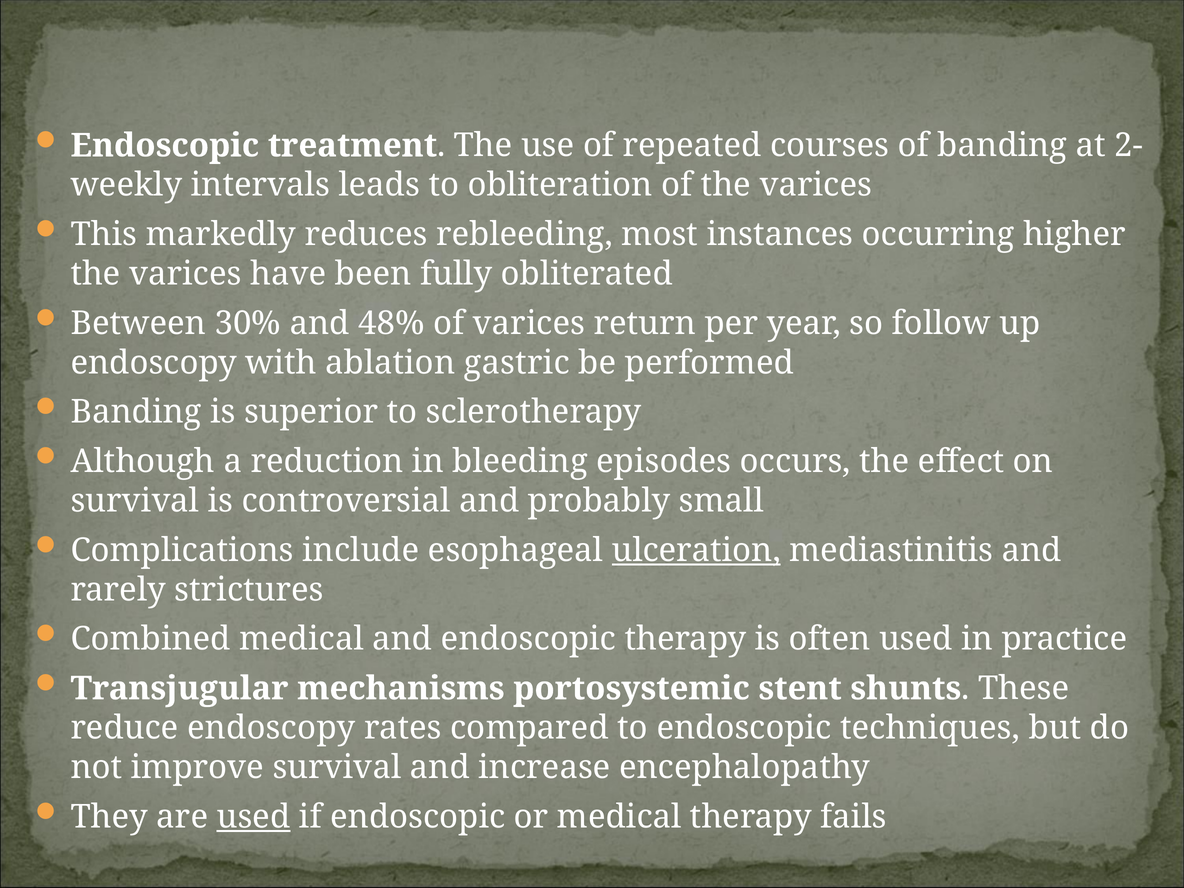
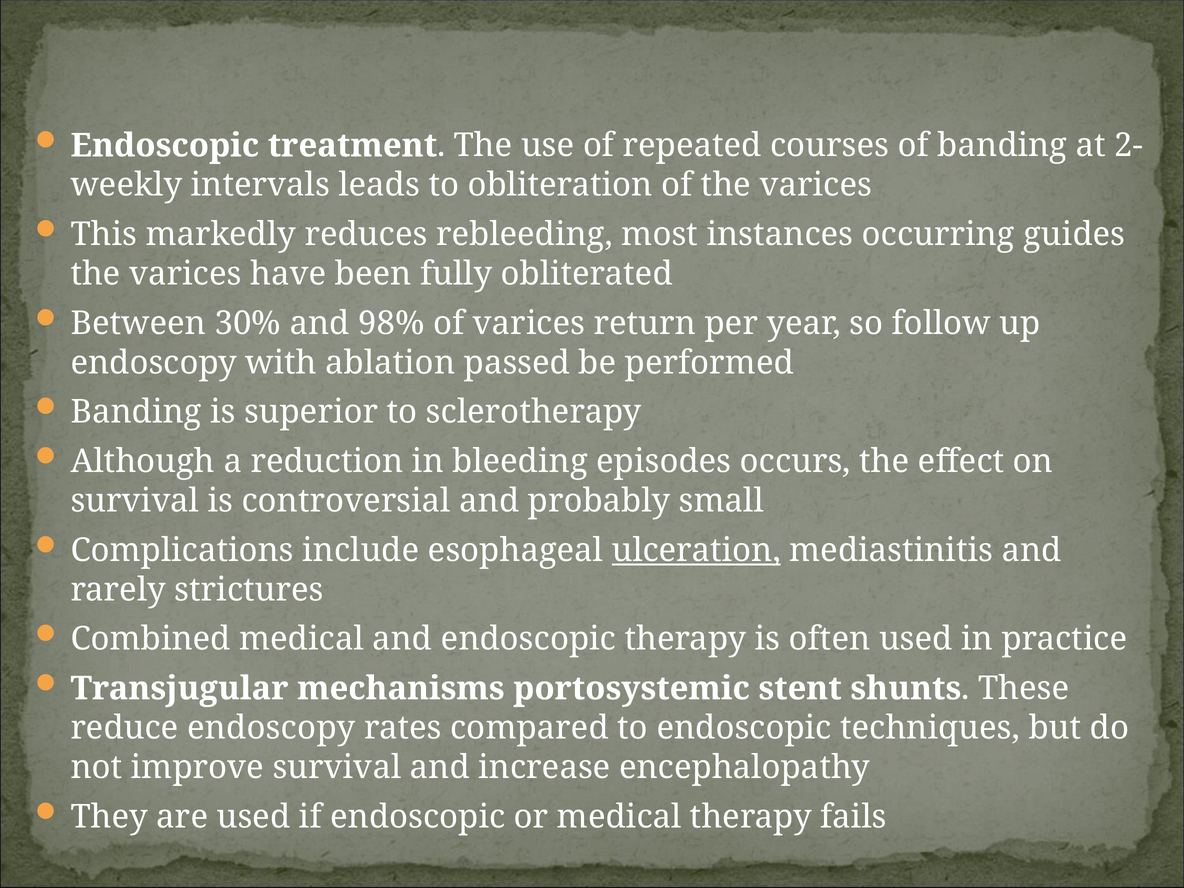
higher: higher -> guides (1074, 234)
48%: 48% -> 98% (391, 323)
gastric: gastric -> passed (517, 363)
used underline: present -> none (253, 817)
